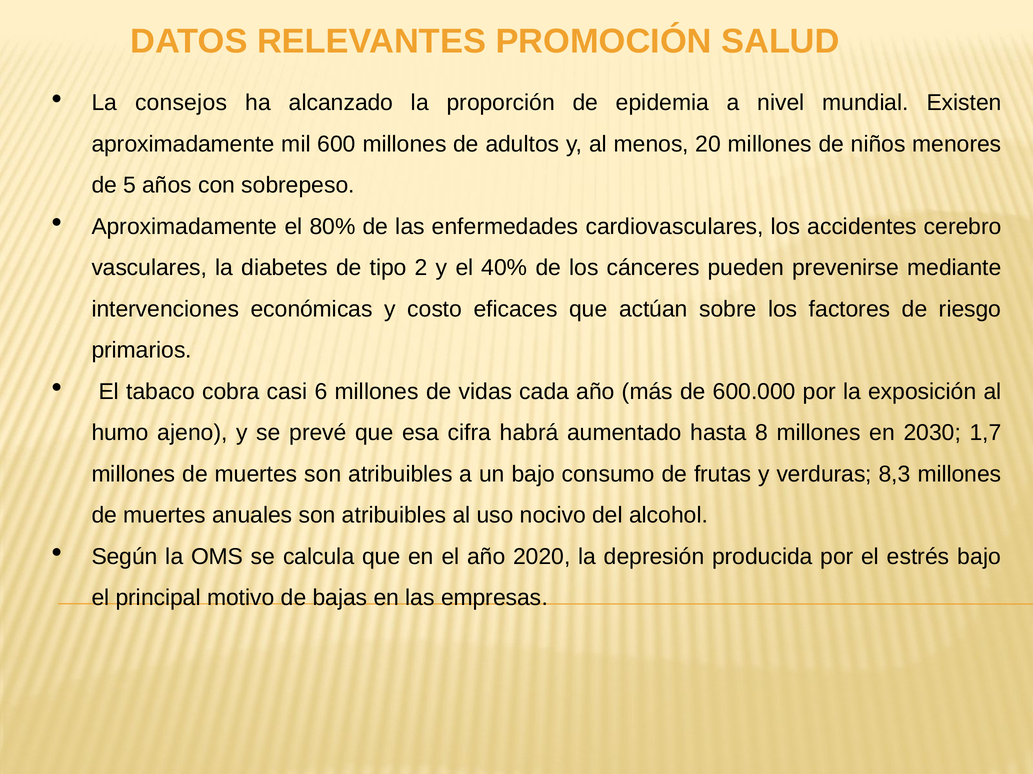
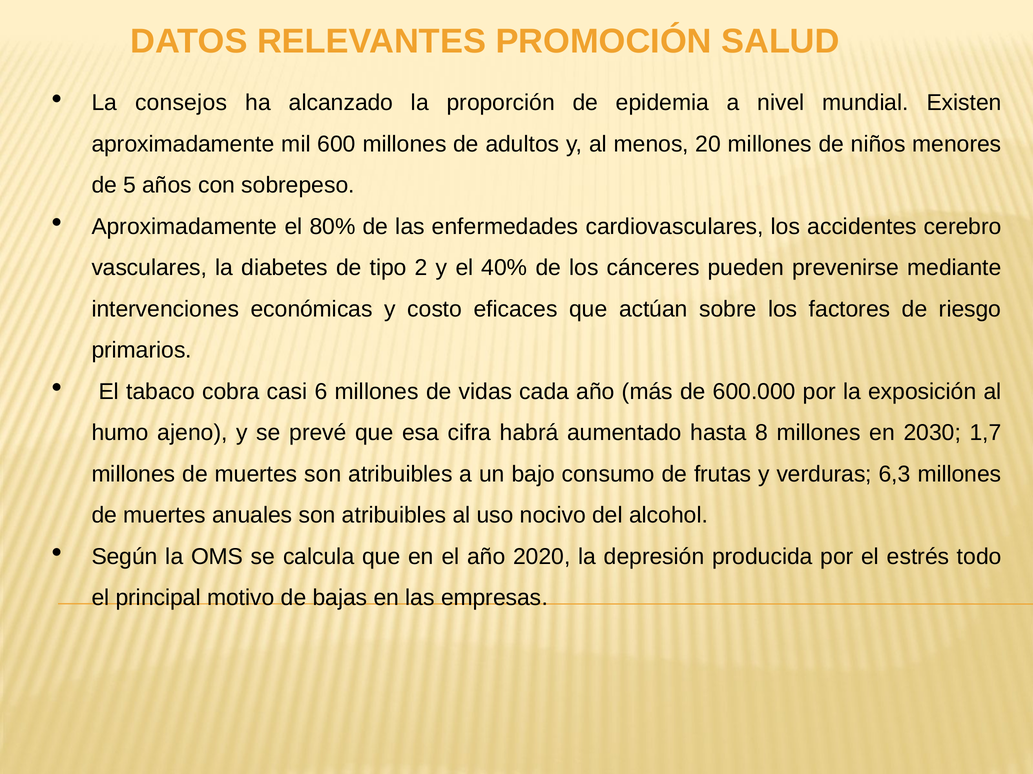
8,3: 8,3 -> 6,3 (895, 474)
estrés bajo: bajo -> todo (979, 557)
